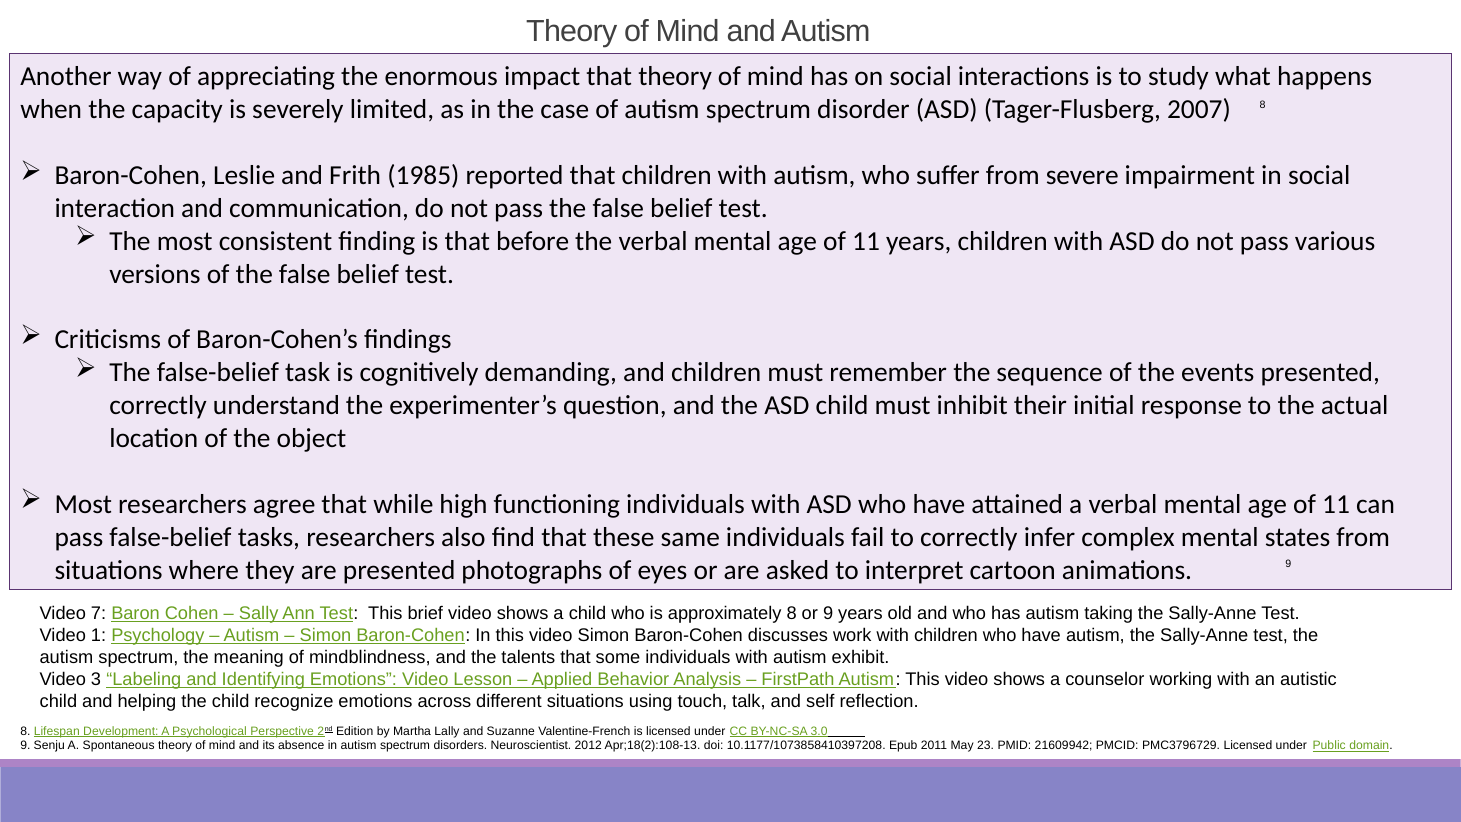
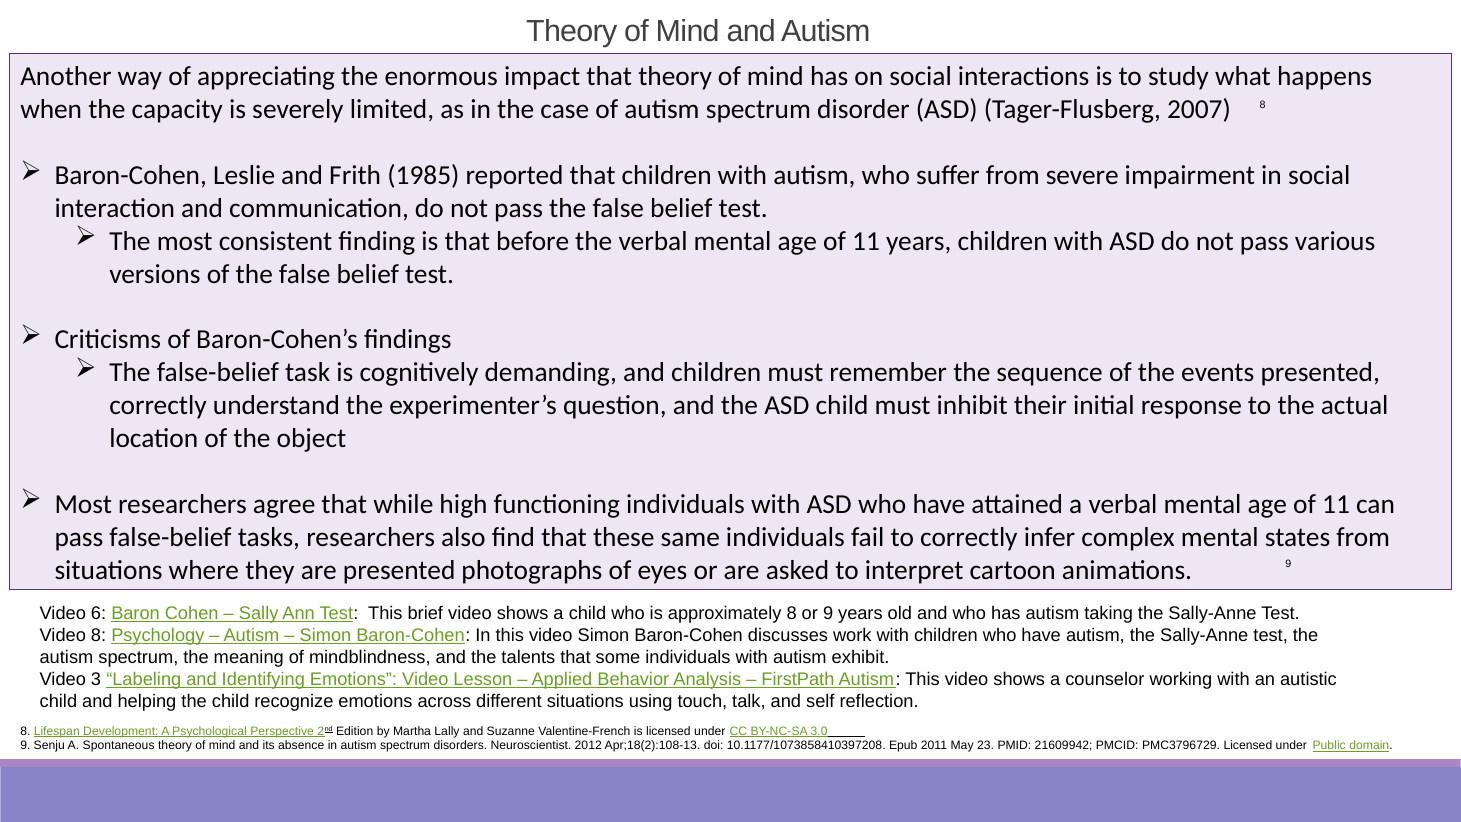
7: 7 -> 6 (99, 614)
Video 1: 1 -> 8 (99, 635)
